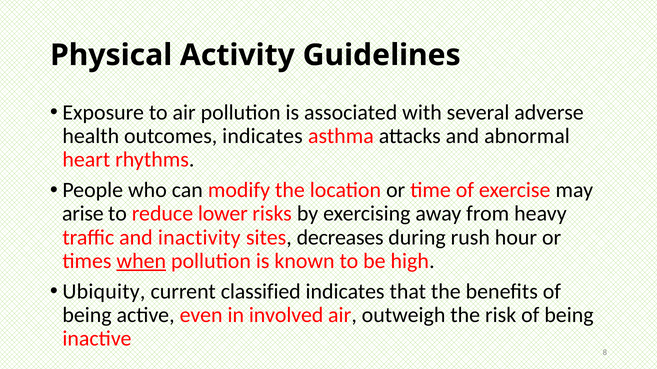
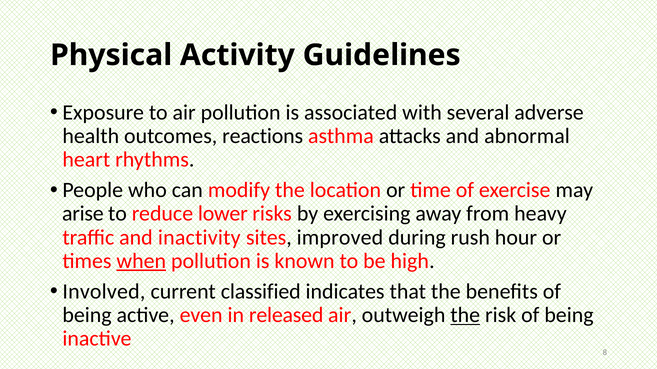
outcomes indicates: indicates -> reactions (263, 136)
decreases: decreases -> improved (340, 238)
Ubiquity: Ubiquity -> Involved (104, 292)
involved: involved -> released (286, 316)
the underline: none -> present (465, 316)
